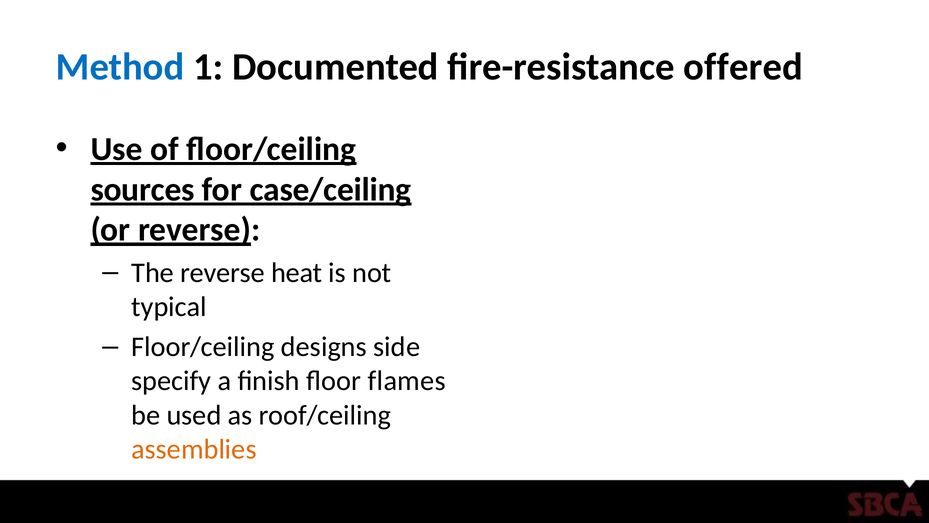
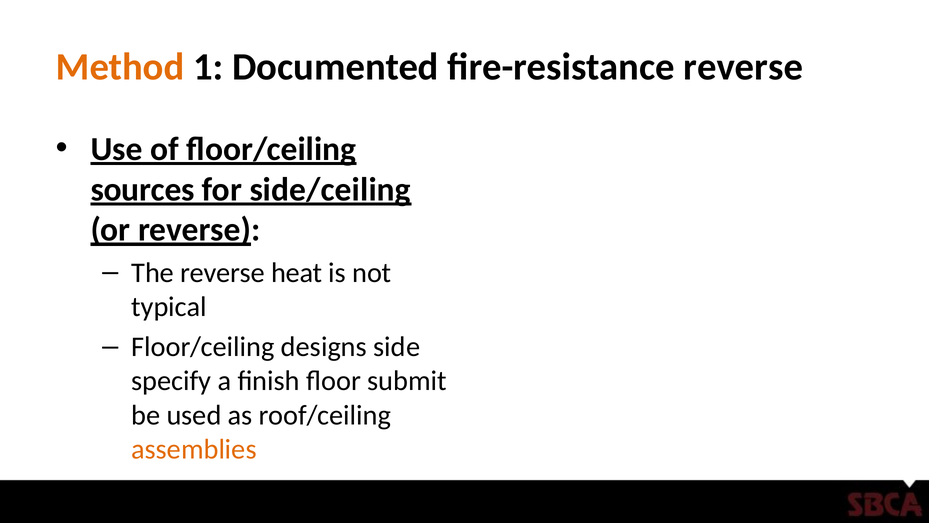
Method colour: blue -> orange (120, 67)
fire-resistance offered: offered -> reverse (743, 67)
case/ceiling: case/ceiling -> side/ceiling (330, 189)
flames: flames -> submit (407, 381)
